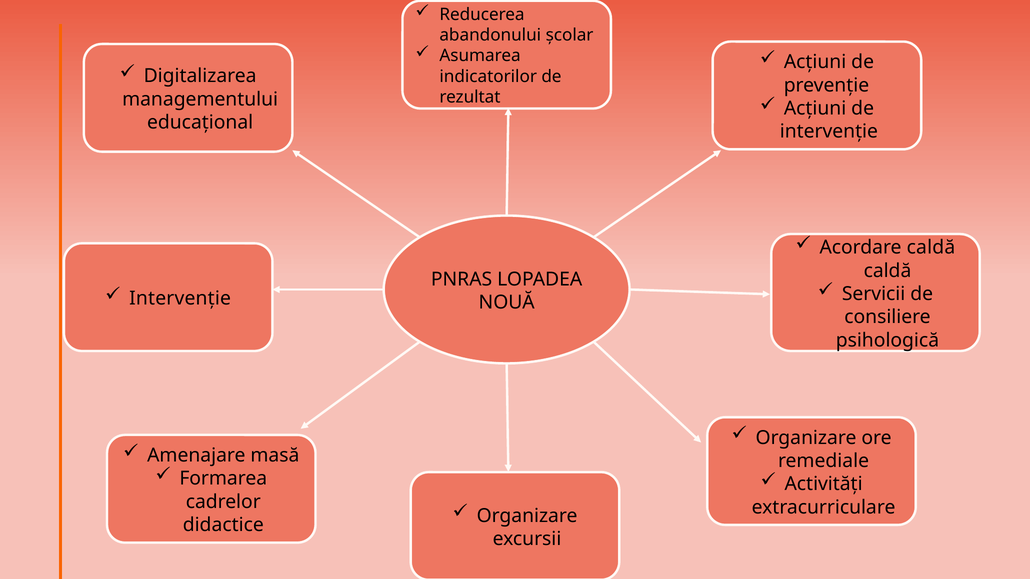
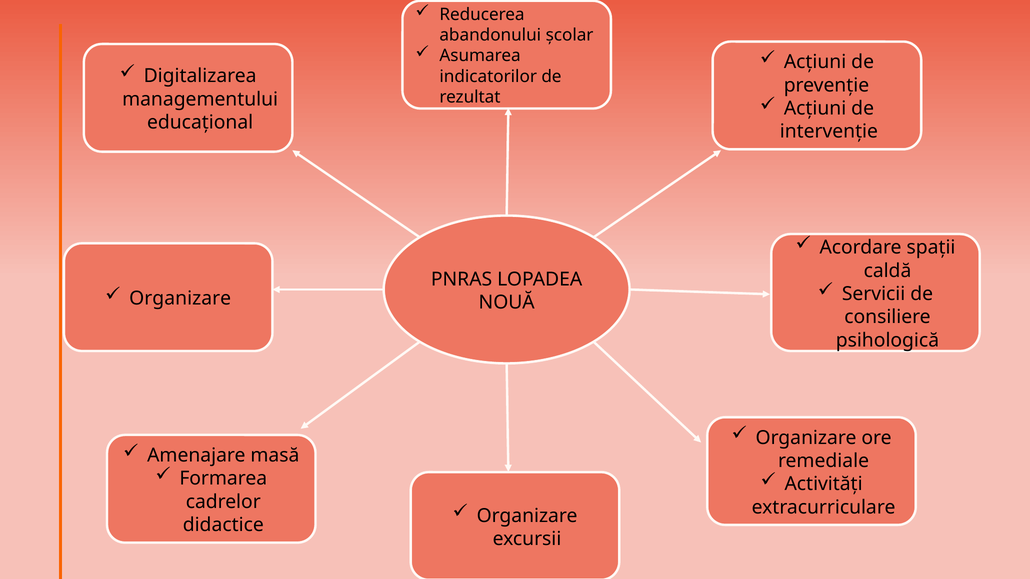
Acordare caldă: caldă -> spații (931, 248)
Intervenție: Intervenție -> Organizare (180, 299)
